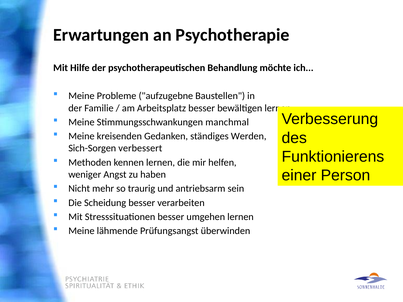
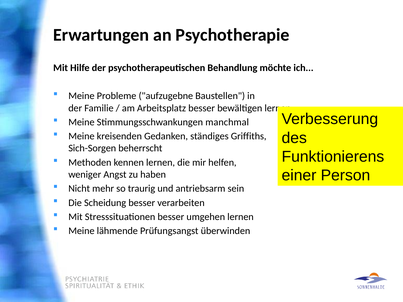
Werden: Werden -> Griffiths (249, 136)
verbessert: verbessert -> beherrscht (140, 148)
